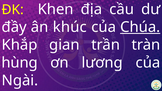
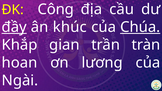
Khen: Khen -> Công (56, 9)
đầy underline: none -> present (14, 27)
hùng: hùng -> hoan (19, 63)
